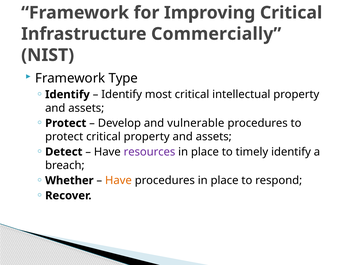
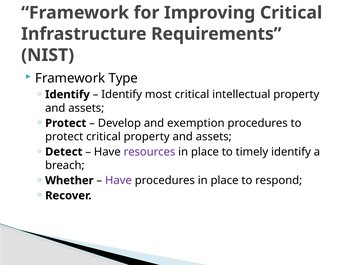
Commercially: Commercially -> Requirements (216, 34)
vulnerable: vulnerable -> exemption (196, 123)
Have colour: orange -> purple (118, 180)
